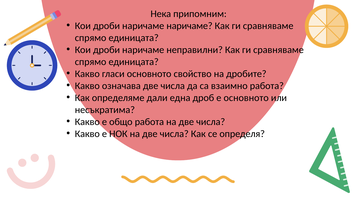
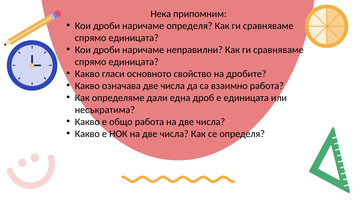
наричаме наричаме: наричаме -> определя (189, 26)
е основното: основното -> единицата (246, 98)
